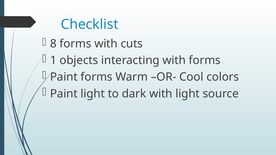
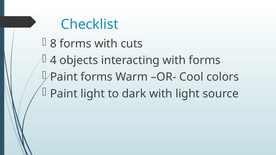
1: 1 -> 4 (53, 60)
